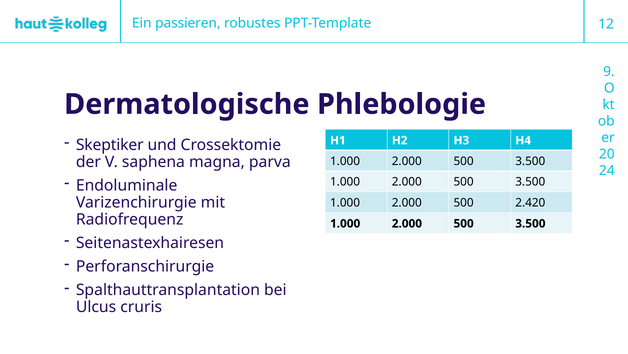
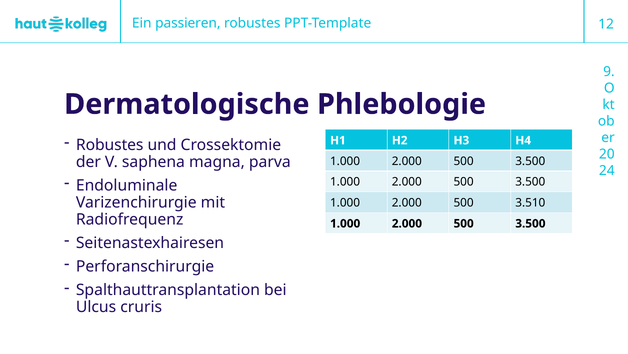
Skeptiker: Skeptiker -> Robustes (110, 145)
2.420: 2.420 -> 3.510 (530, 202)
